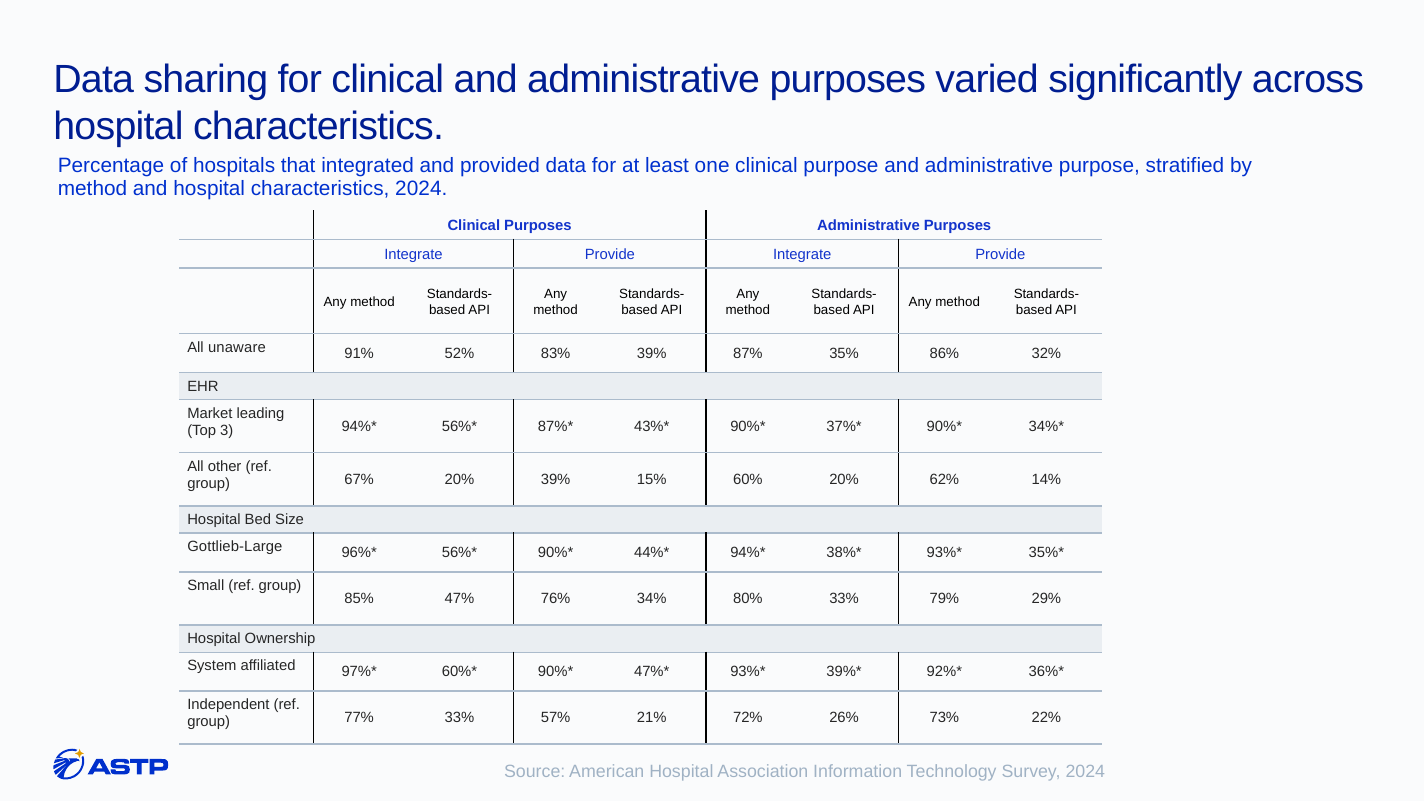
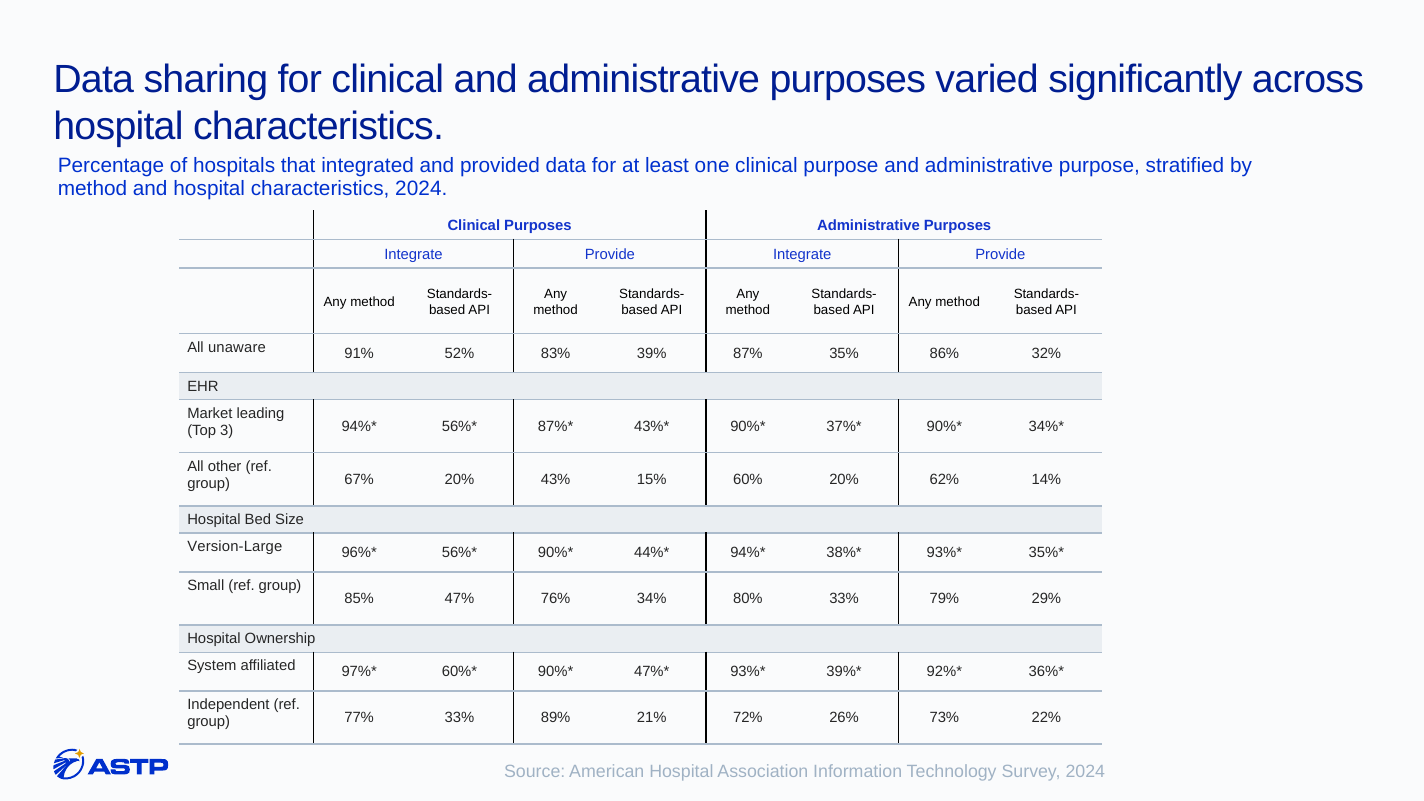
20% 39%: 39% -> 43% (556, 480)
Gottlieb-Large: Gottlieb-Large -> Version-Large (235, 547)
57%: 57% -> 89% (556, 718)
